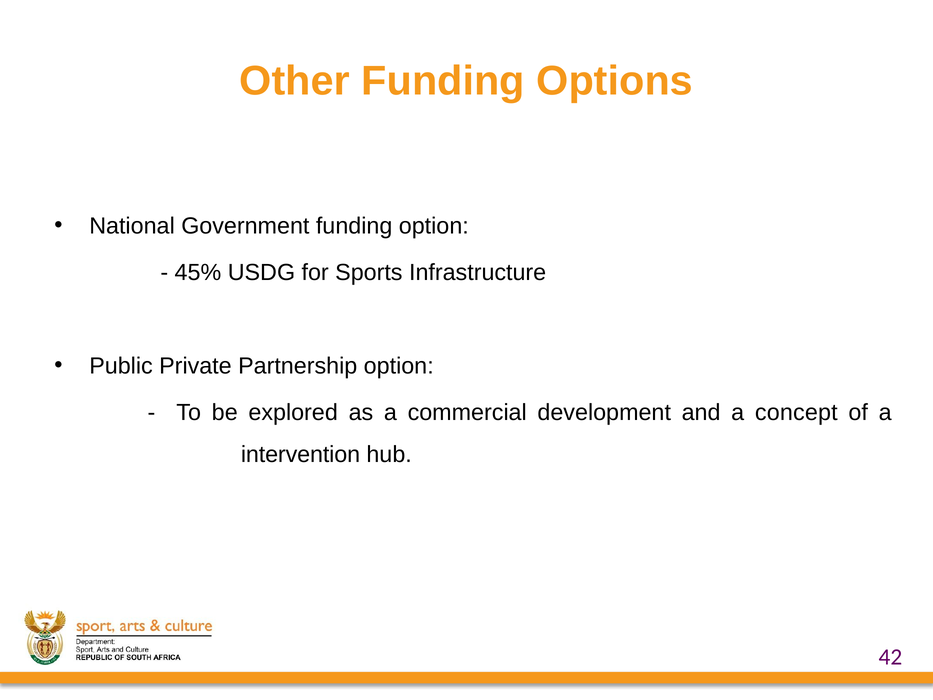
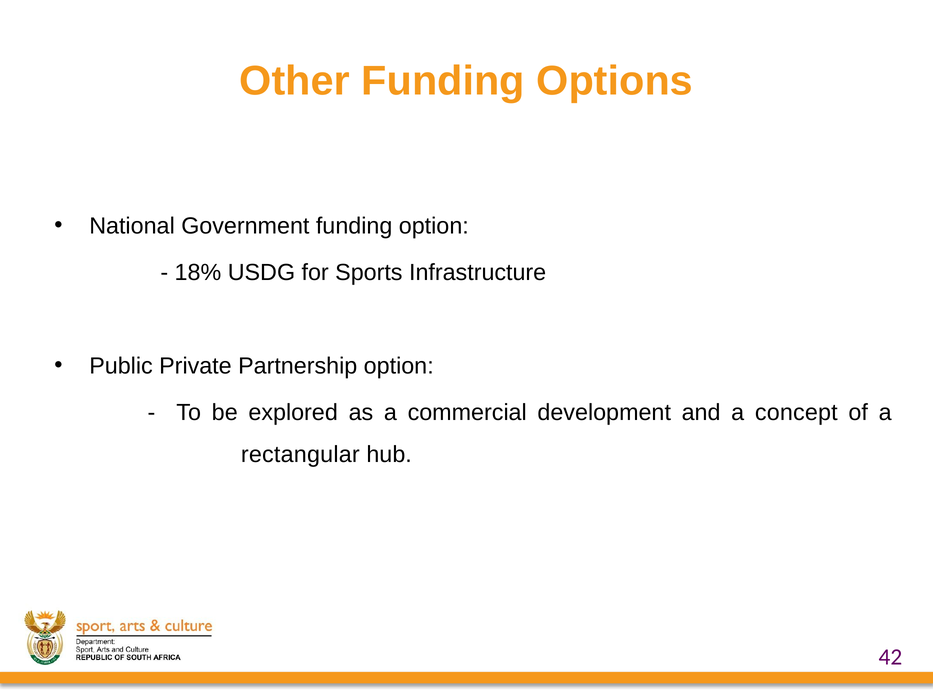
45%: 45% -> 18% (198, 272)
intervention: intervention -> rectangular (300, 454)
